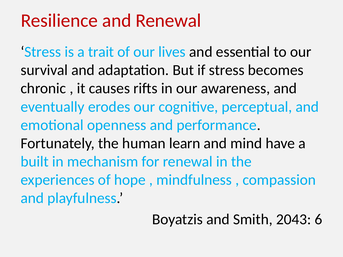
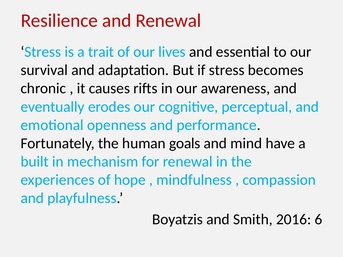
learn: learn -> goals (185, 143)
2043: 2043 -> 2016 (294, 220)
